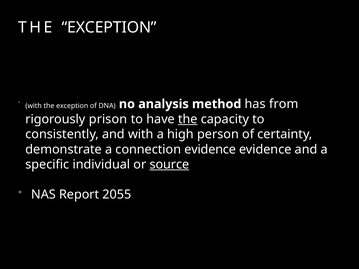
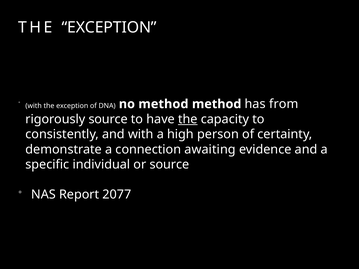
no analysis: analysis -> method (163, 104)
rigorously prison: prison -> source (108, 119)
connection evidence: evidence -> awaiting (210, 150)
source underline: present -> none (169, 165)
2055: 2055 -> 2077 (117, 195)
